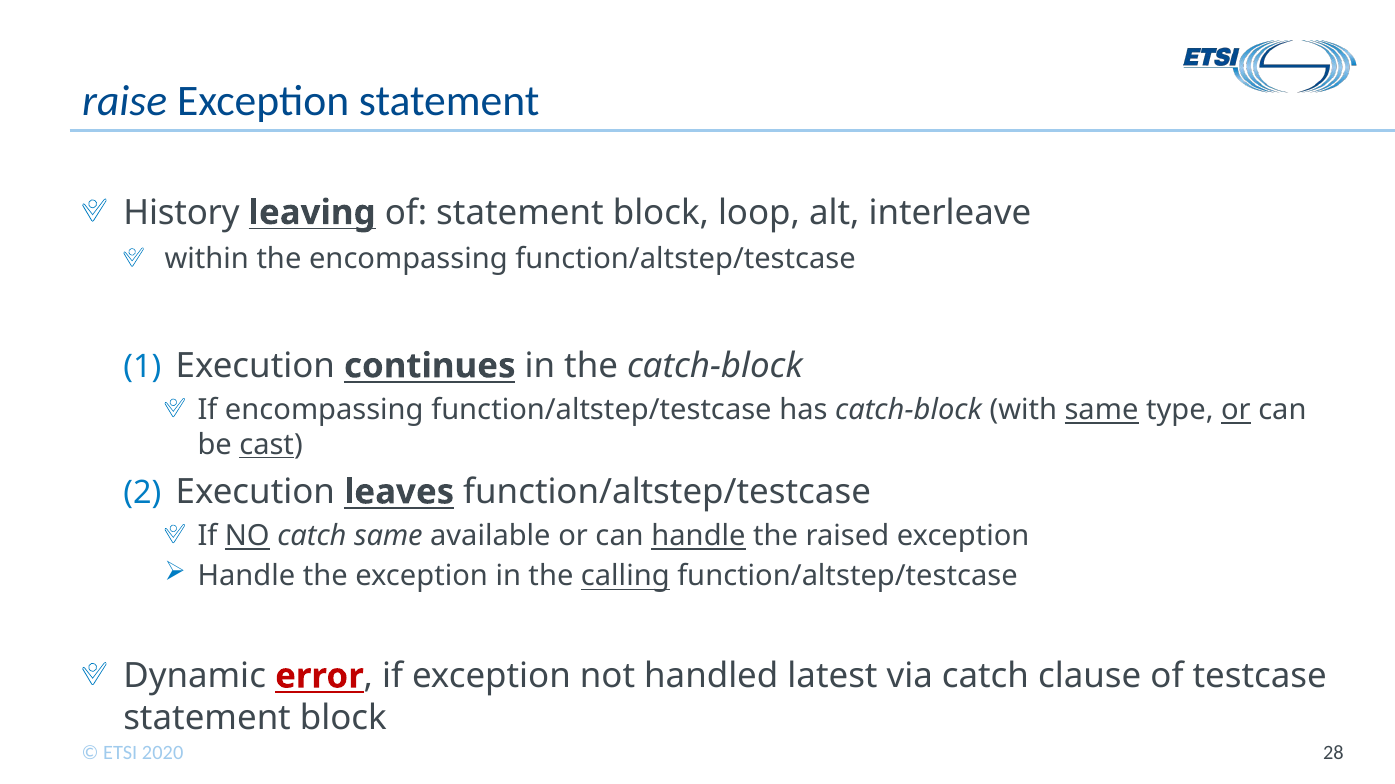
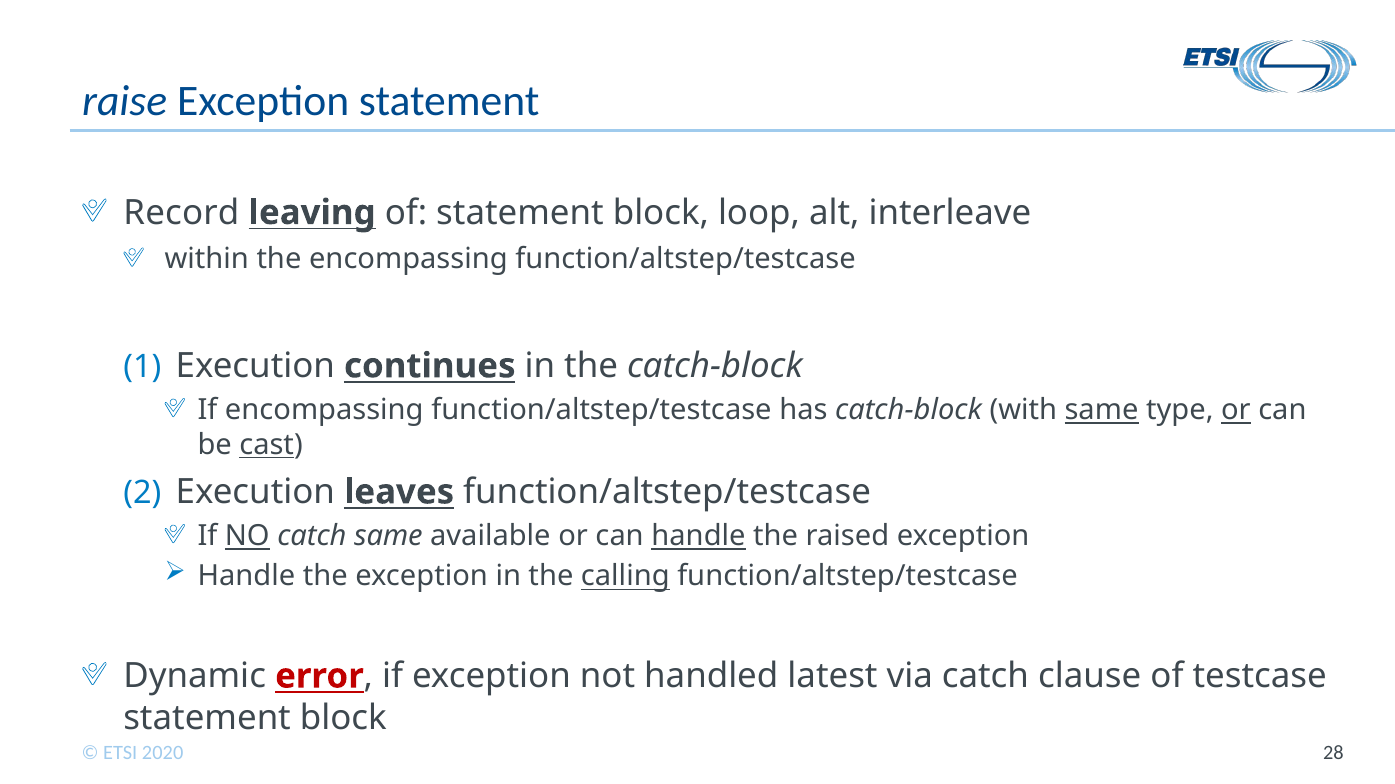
History: History -> Record (181, 213)
